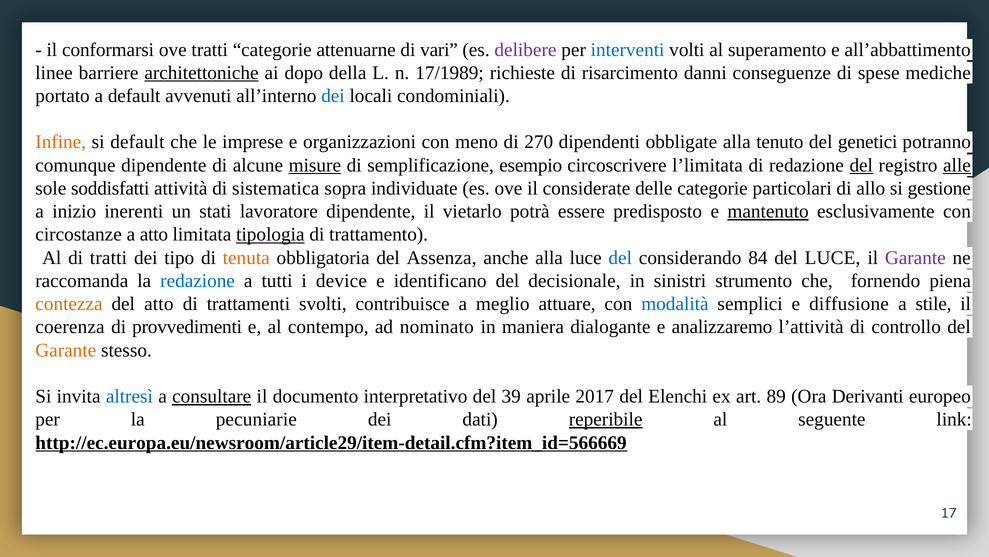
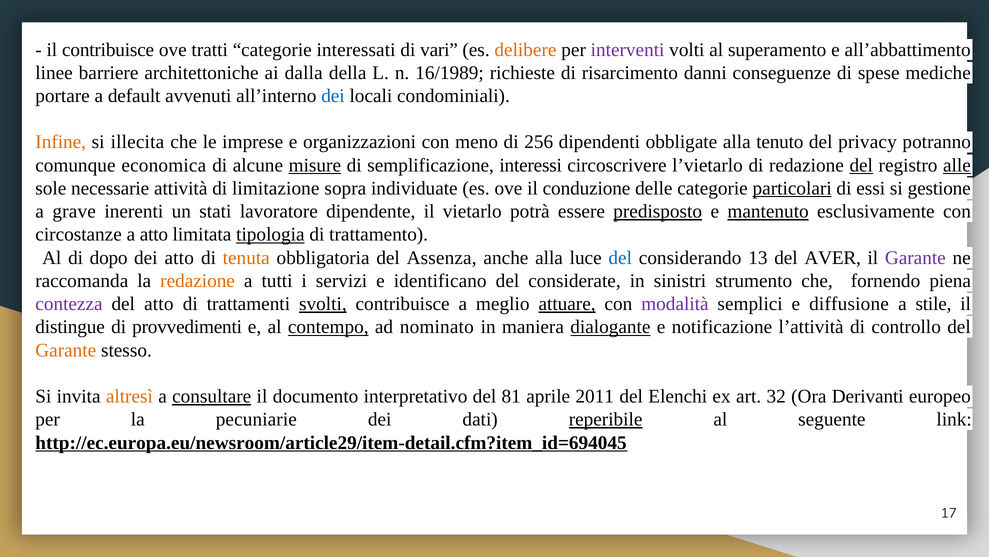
il conformarsi: conformarsi -> contribuisce (108, 50)
attenuarne: attenuarne -> interessati (356, 50)
delibere colour: purple -> orange (525, 50)
interventi colour: blue -> purple (628, 50)
architettoniche underline: present -> none (202, 73)
dopo: dopo -> dalla (304, 73)
17/1989: 17/1989 -> 16/1989 (450, 73)
portato: portato -> portare (63, 96)
si default: default -> illecita (137, 142)
270: 270 -> 256 (539, 142)
genetici: genetici -> privacy (867, 142)
comunque dipendente: dipendente -> economica (164, 165)
esempio: esempio -> interessi (531, 165)
l’limitata: l’limitata -> l’vietarlo (707, 165)
soddisfatti: soddisfatti -> necessarie (110, 188)
sistematica: sistematica -> limitazione (276, 188)
considerate: considerate -> conduzione (587, 188)
particolari underline: none -> present (792, 188)
allo: allo -> essi (871, 188)
inizio: inizio -> grave (74, 211)
predisposto underline: none -> present (658, 211)
di tratti: tratti -> dopo (109, 257)
dei tipo: tipo -> atto (179, 257)
84: 84 -> 13 (758, 257)
del LUCE: LUCE -> AVER (833, 257)
redazione colour: blue -> orange (198, 281)
device: device -> servizi (342, 281)
decisionale: decisionale -> considerate (574, 281)
contezza colour: orange -> purple (69, 304)
svolti underline: none -> present (323, 304)
attuare underline: none -> present (567, 304)
modalità colour: blue -> purple (675, 304)
coerenza: coerenza -> distingue (70, 327)
contempo underline: none -> present (328, 327)
dialogante underline: none -> present (610, 327)
analizzaremo: analizzaremo -> notificazione (722, 327)
altresì colour: blue -> orange (129, 396)
39: 39 -> 81 (511, 396)
2017: 2017 -> 2011 (595, 396)
89: 89 -> 32 (776, 396)
http://ec.europa.eu/newsroom/article29/item-detail.cfm?item_id=566669: http://ec.europa.eu/newsroom/article29/item-detail.cfm?item_id=566669 -> http://ec.europa.eu/newsroom/article29/item-detail.cfm?item_id=694045 (331, 442)
